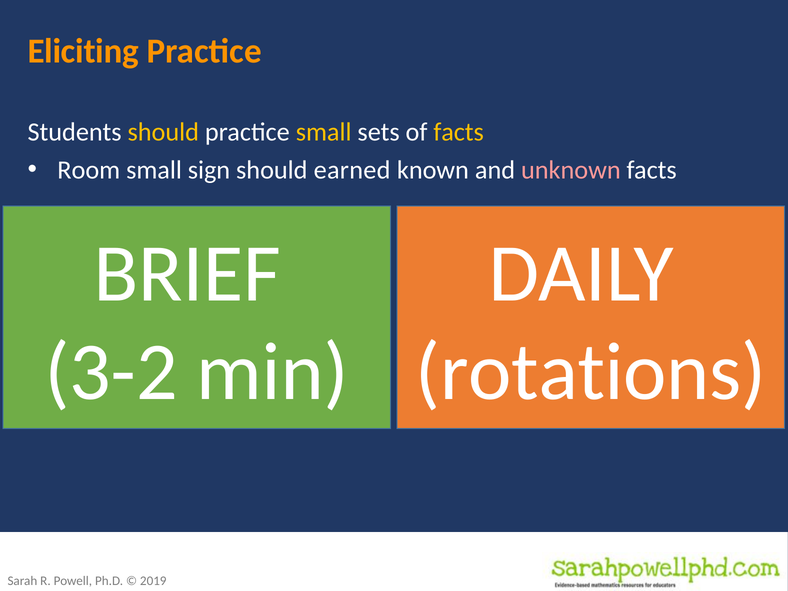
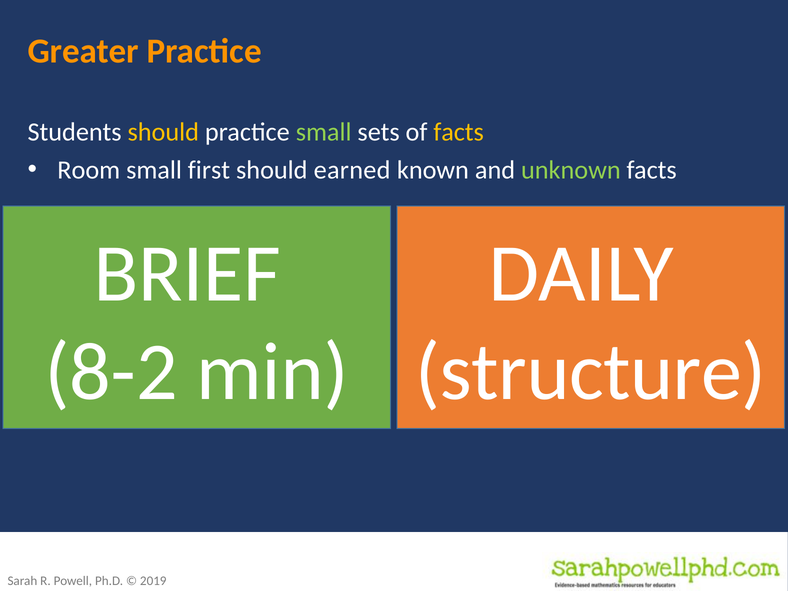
Eliciting: Eliciting -> Greater (83, 51)
small colour: yellow -> light green (324, 132)
sign: sign -> first (209, 170)
unknown colour: pink -> light green (571, 170)
3-2: 3-2 -> 8-2 (111, 372)
rotations: rotations -> structure (591, 372)
